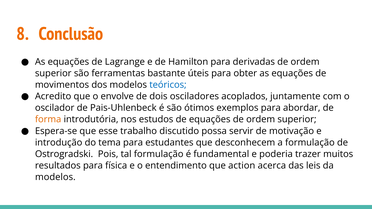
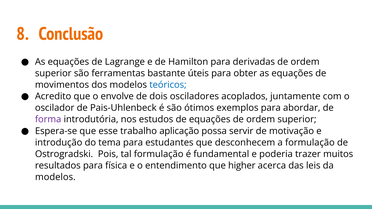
forma colour: orange -> purple (48, 120)
discutido: discutido -> aplicação (179, 131)
action: action -> higher (242, 166)
